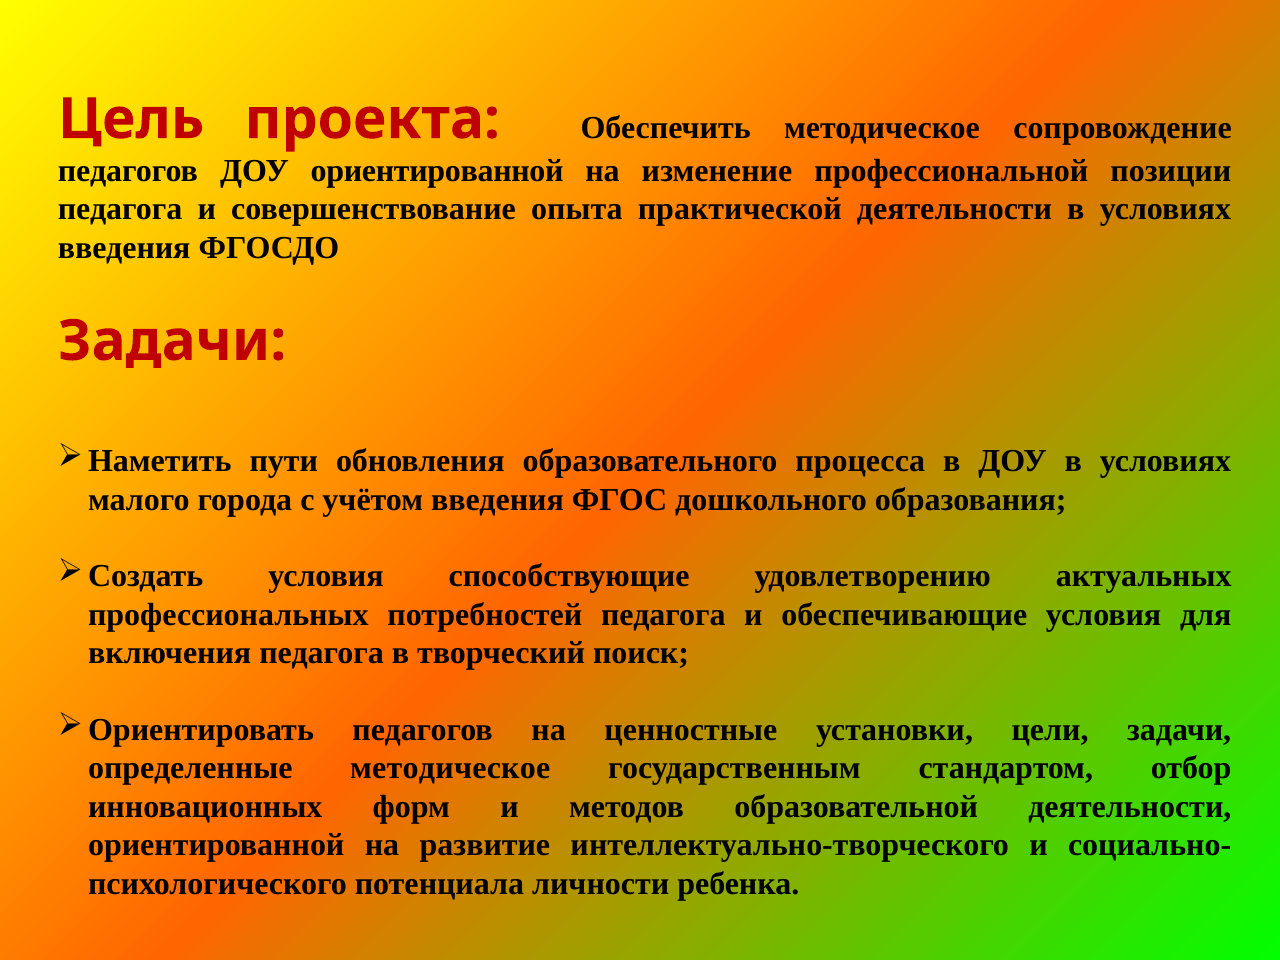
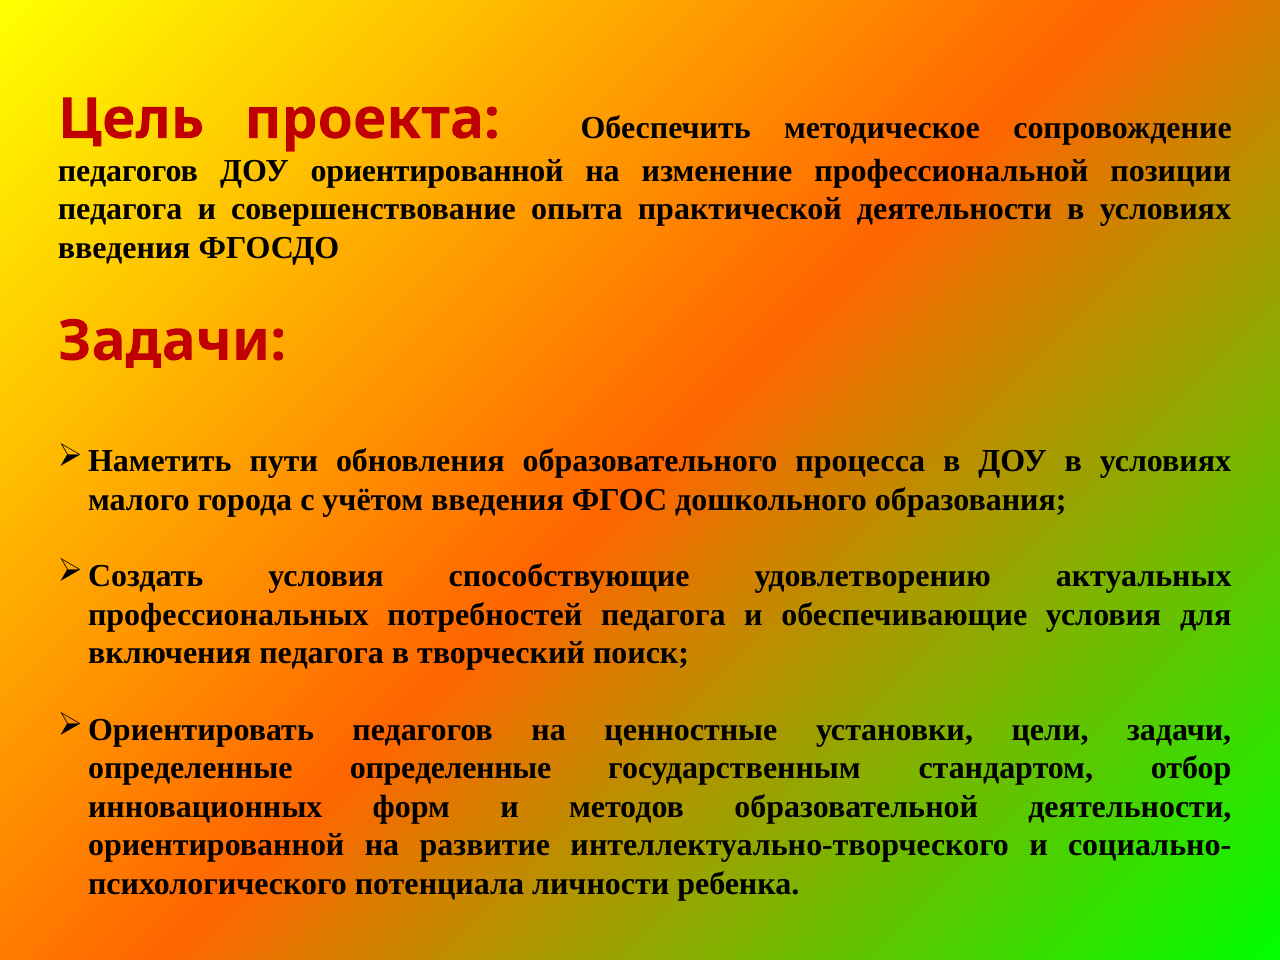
определенные методическое: методическое -> определенные (451, 768)
